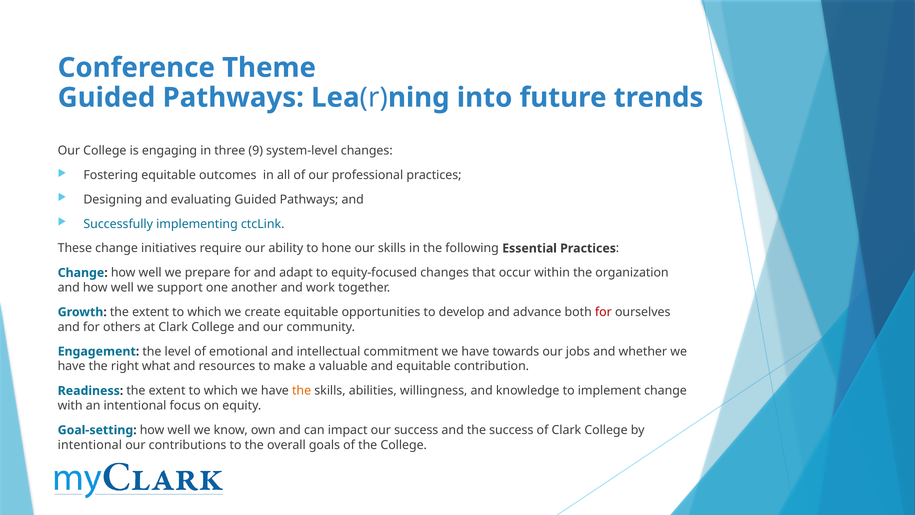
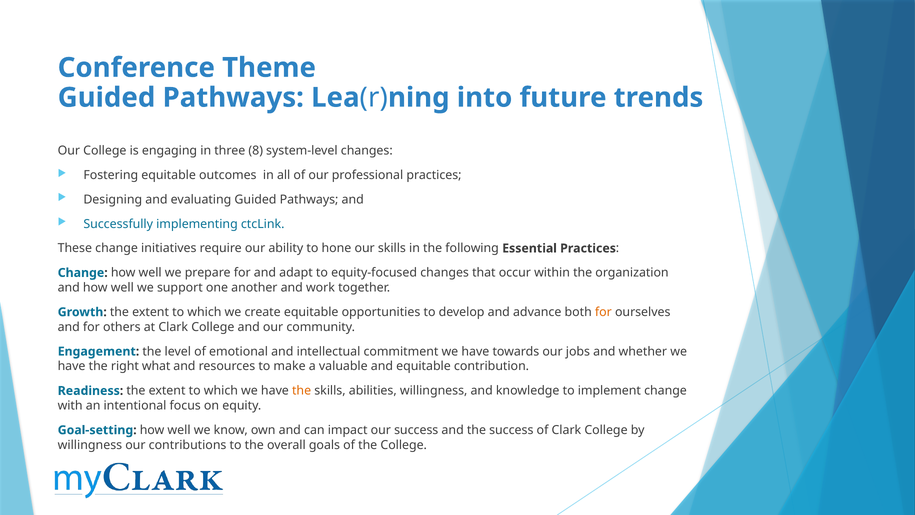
9: 9 -> 8 (256, 151)
for colour: red -> orange (603, 312)
intentional: intentional -> willingness (90, 445)
